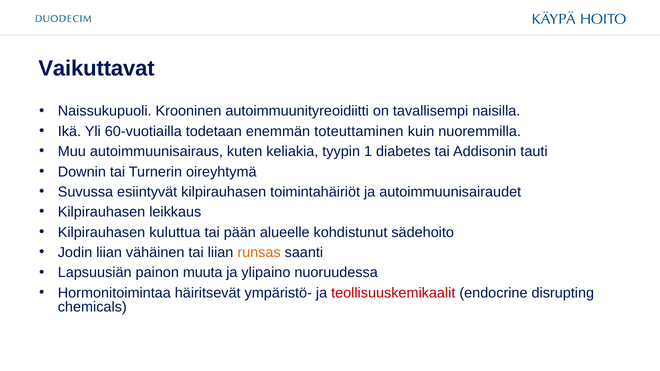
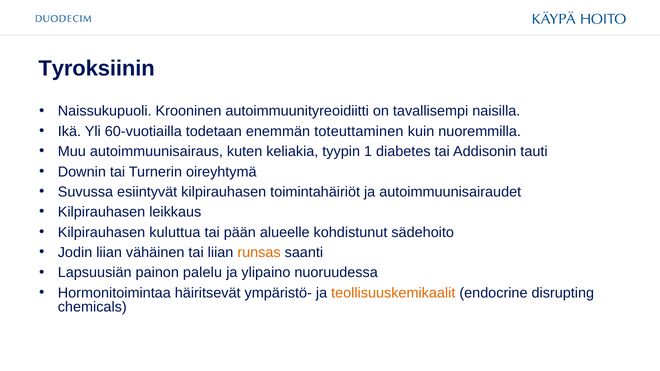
Vaikuttavat: Vaikuttavat -> Tyroksiinin (97, 69)
muuta: muuta -> palelu (203, 273)
teollisuuskemikaalit colour: red -> orange (393, 293)
